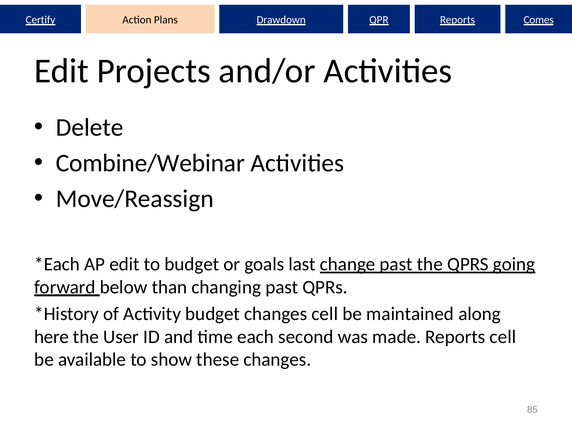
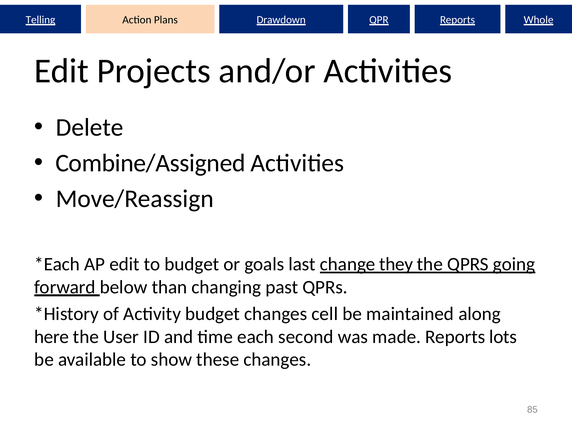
Certify: Certify -> Telling (40, 20)
Comes: Comes -> Whole (539, 20)
Combine/Webinar: Combine/Webinar -> Combine/Assigned (150, 163)
change past: past -> they (396, 264)
Reports cell: cell -> lots (503, 337)
